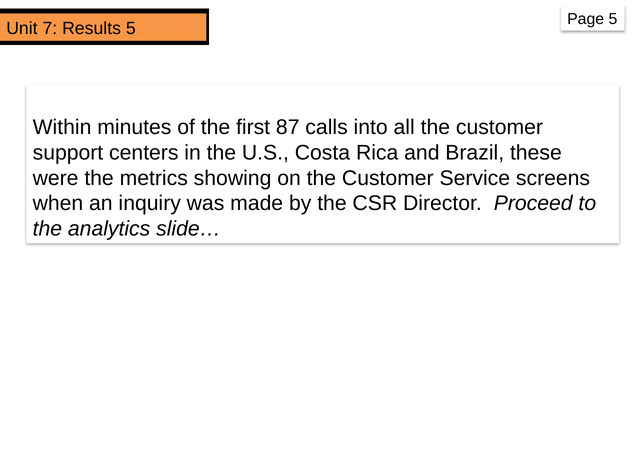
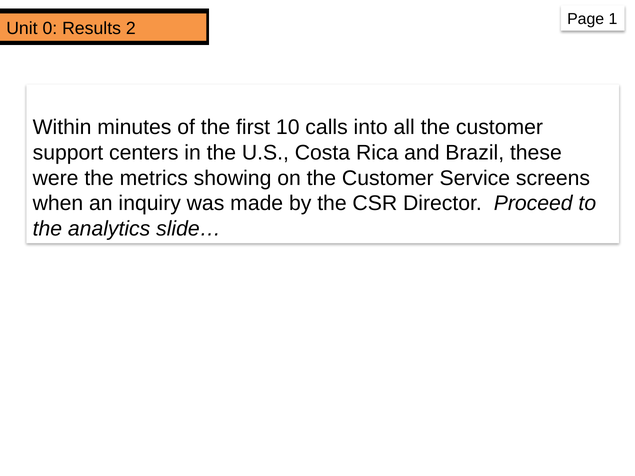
Page 5: 5 -> 1 (613, 19)
7: 7 -> 0 (50, 28)
Results 5: 5 -> 2 (131, 28)
87: 87 -> 10 (288, 127)
